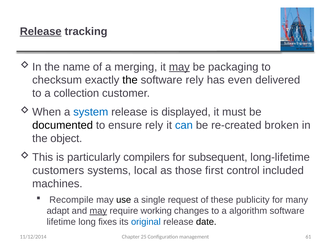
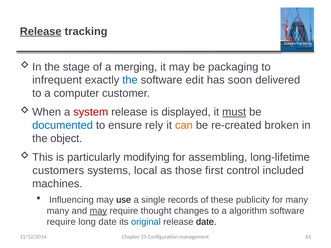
name: name -> stage (76, 67)
may underline: present -> none (179, 67)
checksum: checksum -> infrequent (57, 80)
the colour: black -> blue (130, 80)
software rely: rely -> edit (195, 80)
even: even -> soon (240, 80)
collection: collection -> computer (76, 93)
system colour: blue -> red (91, 112)
must underline: none -> present (234, 112)
documented colour: black -> blue (63, 125)
can colour: blue -> orange (184, 125)
compilers: compilers -> modifying (147, 157)
subsequent: subsequent -> assembling (218, 157)
Recompile: Recompile -> Influencing (71, 200)
request: request -> records (183, 200)
adapt: adapt -> many (58, 211)
working: working -> thought (156, 211)
lifetime: lifetime -> require (61, 222)
long fixes: fixes -> date (107, 222)
